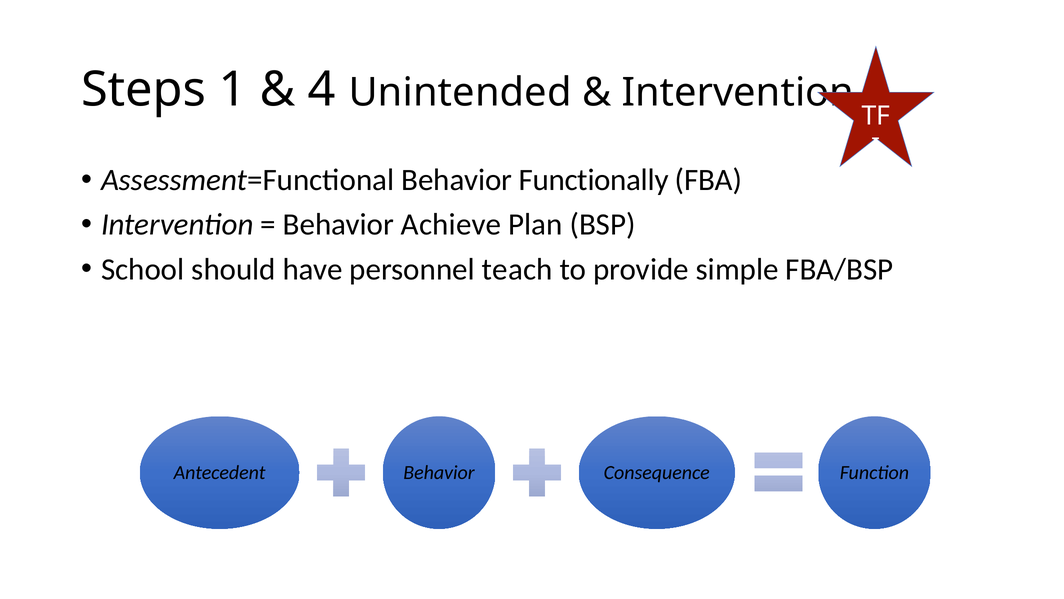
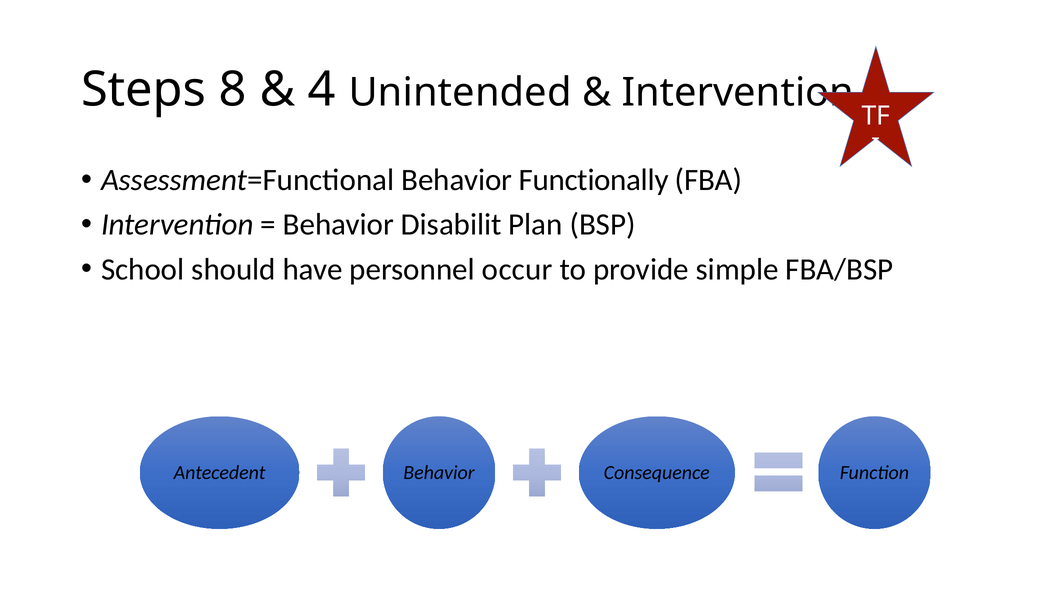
1: 1 -> 8 (233, 89)
Achieve: Achieve -> Disabilit (451, 225)
teach: teach -> occur (517, 269)
